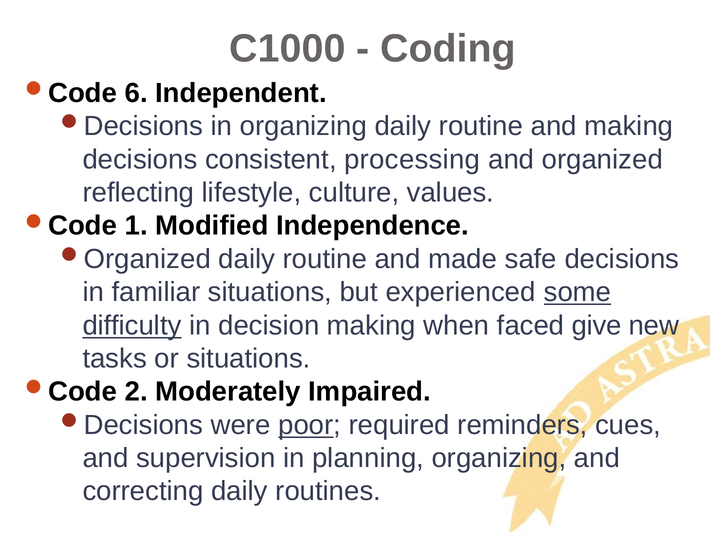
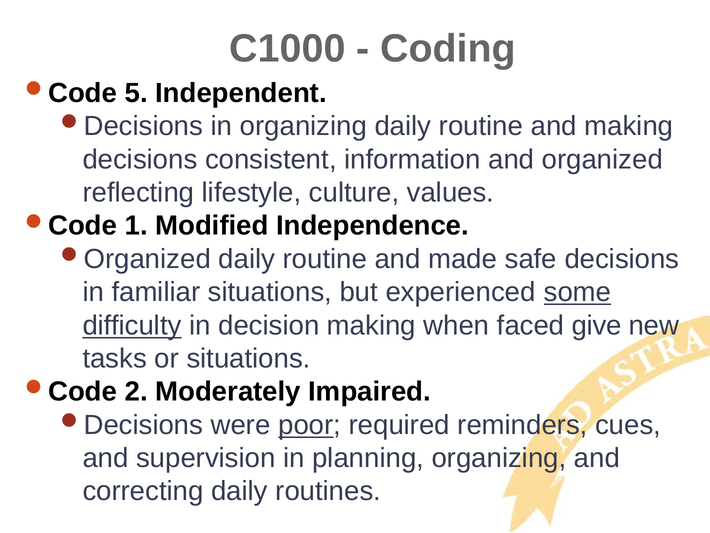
6: 6 -> 5 (136, 93)
processing: processing -> information (412, 159)
